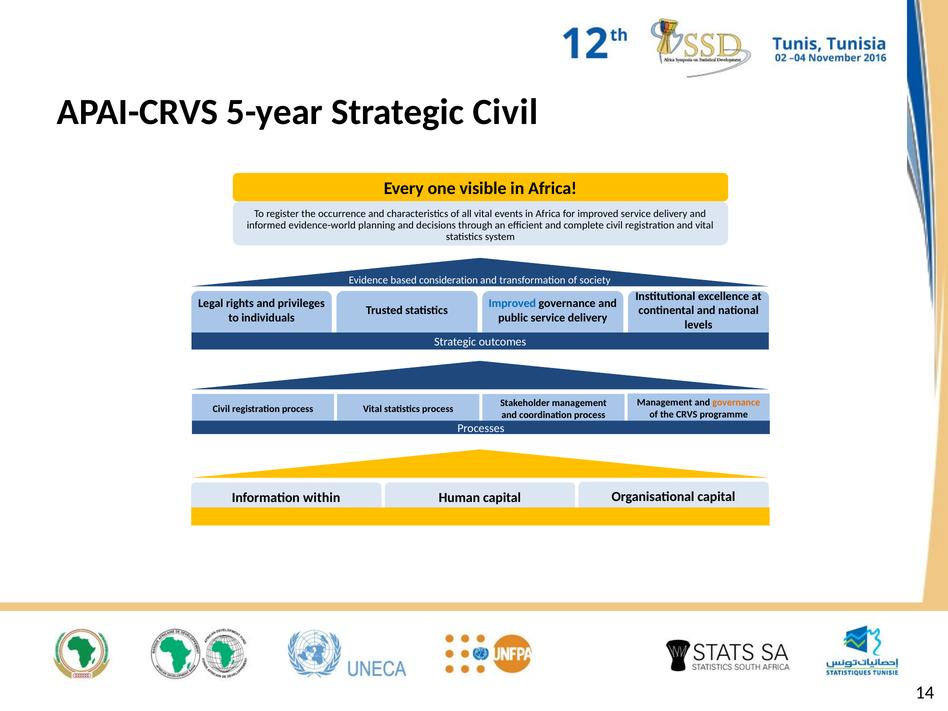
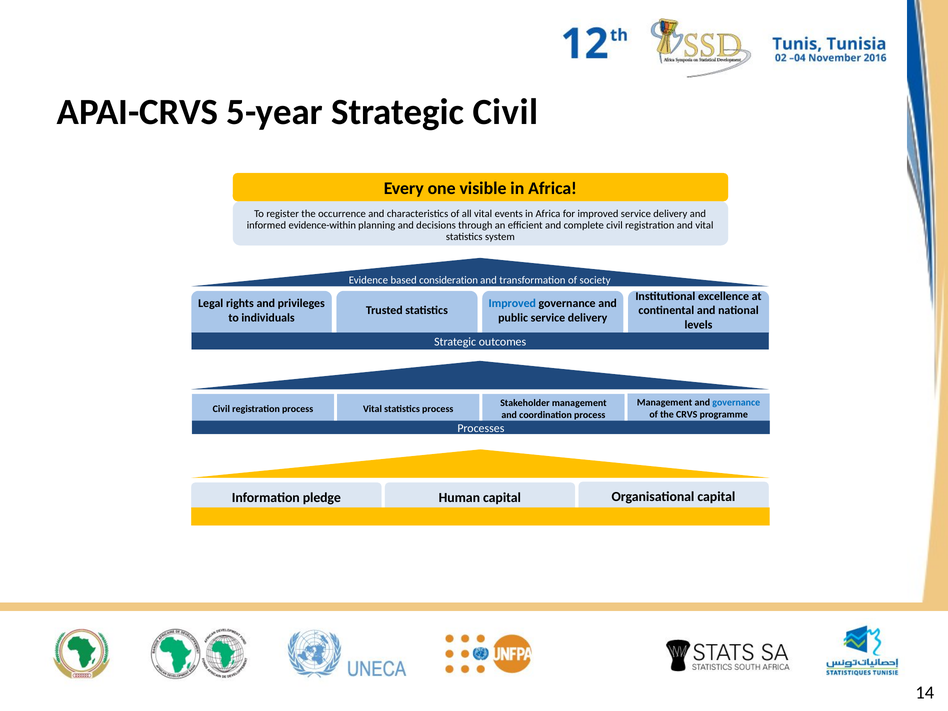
evidence-world: evidence-world -> evidence-within (322, 225)
governance colour: orange -> blue (736, 403)
within: within -> pledge (322, 498)
